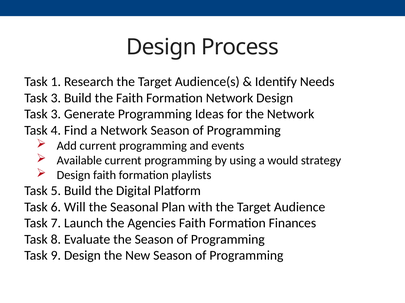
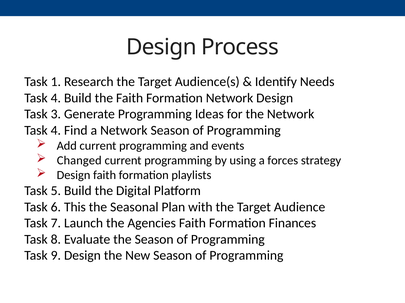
3: 3 -> 4 (56, 98)
Available: Available -> Changed (79, 161)
would: would -> forces (283, 161)
Will: Will -> This (75, 207)
